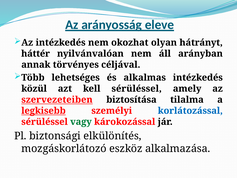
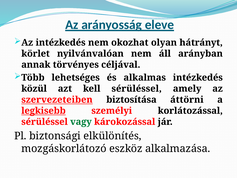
háttér: háttér -> körlet (36, 54)
tilalma: tilalma -> áttörni (187, 100)
korlátozással colour: blue -> black (190, 111)
